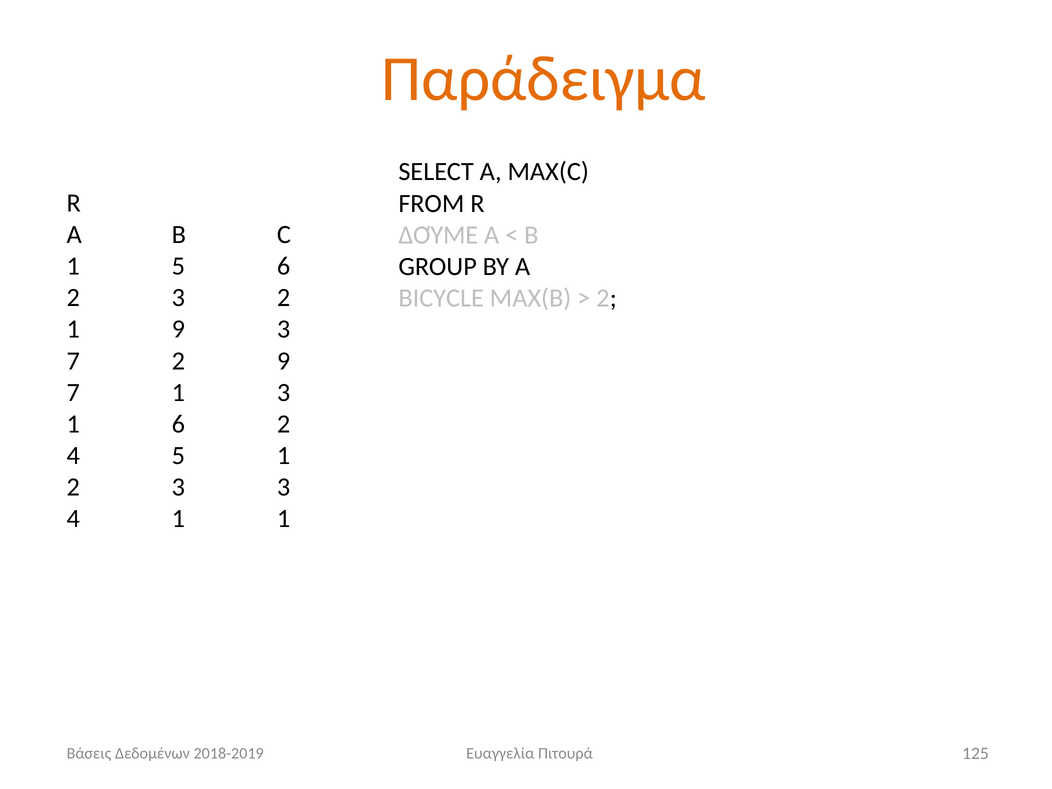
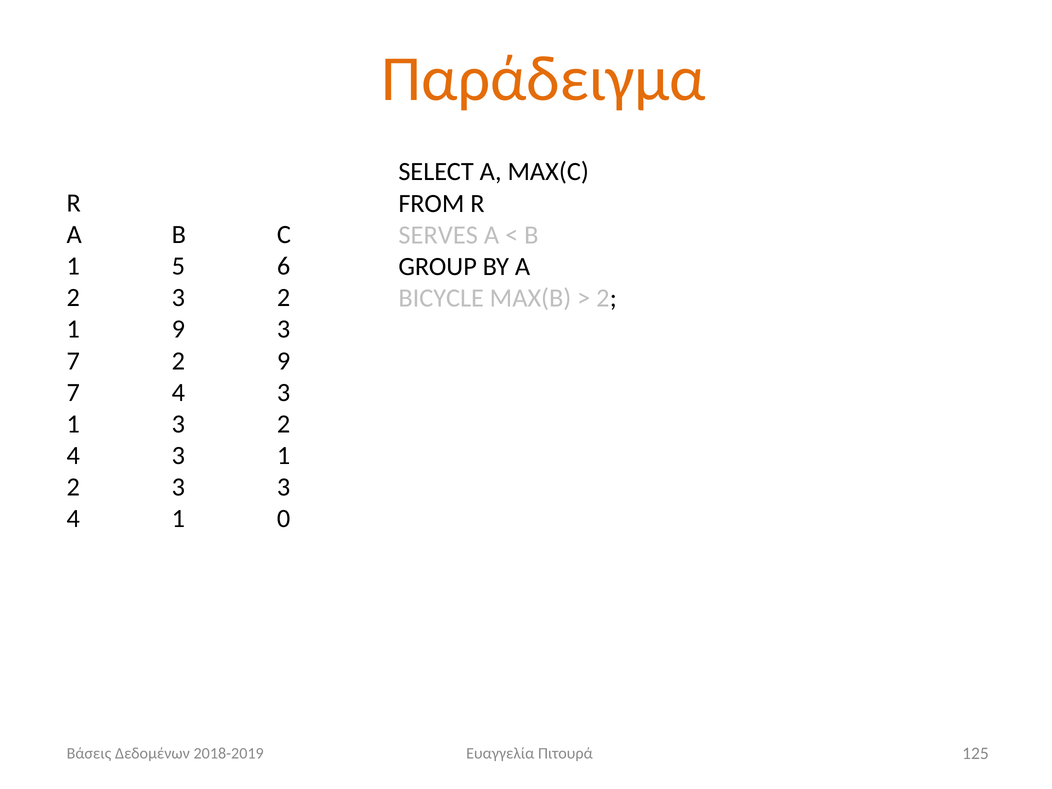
ΔΟΎΜΕ: ΔΟΎΜΕ -> SERVES (438, 235)
7 1: 1 -> 4 (178, 392)
1 6: 6 -> 3 (178, 424)
5: 5 -> 3 (178, 456)
1 1: 1 -> 0 (284, 519)
